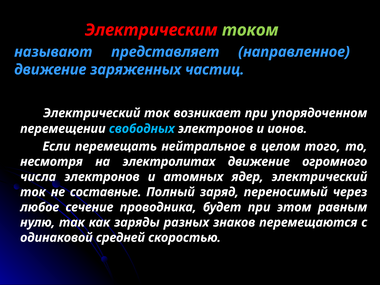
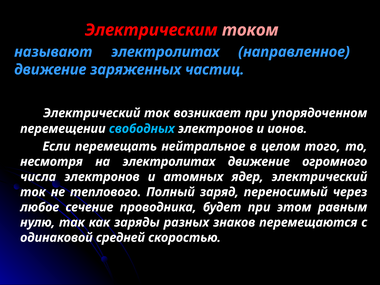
током colour: light green -> pink (250, 30)
называют представляет: представляет -> электролитах (165, 52)
составные: составные -> теплового (106, 192)
